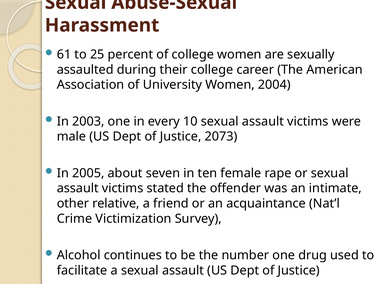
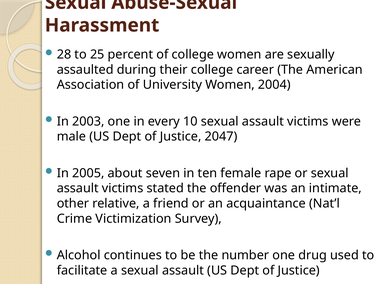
61: 61 -> 28 (64, 55)
2073: 2073 -> 2047 (221, 137)
